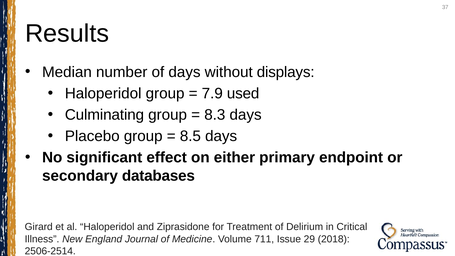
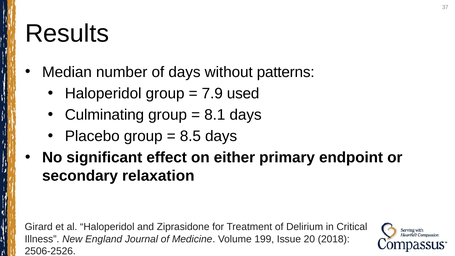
displays: displays -> patterns (286, 72)
8.3: 8.3 -> 8.1 (215, 115)
databases: databases -> relaxation (158, 176)
711: 711 -> 199 (264, 239)
29: 29 -> 20 (309, 239)
2506-2514: 2506-2514 -> 2506-2526 (50, 251)
